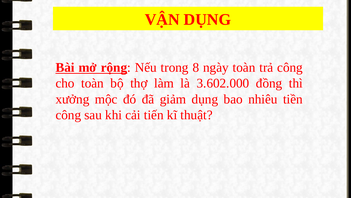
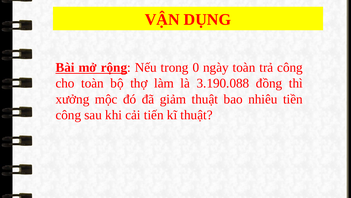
8: 8 -> 0 (196, 67)
3.602.000: 3.602.000 -> 3.190.088 (223, 83)
giảm dụng: dụng -> thuật (205, 99)
